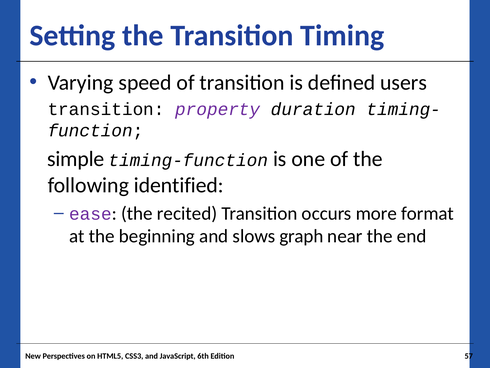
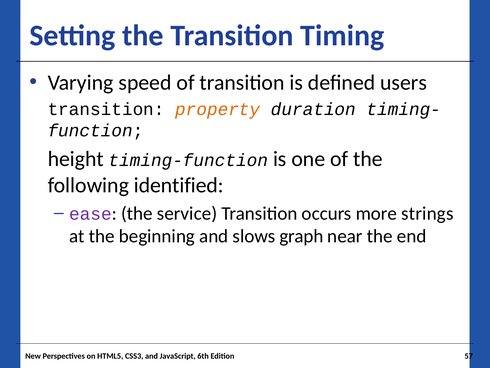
property colour: purple -> orange (218, 109)
simple: simple -> height (76, 159)
recited: recited -> service (187, 213)
format: format -> strings (427, 213)
